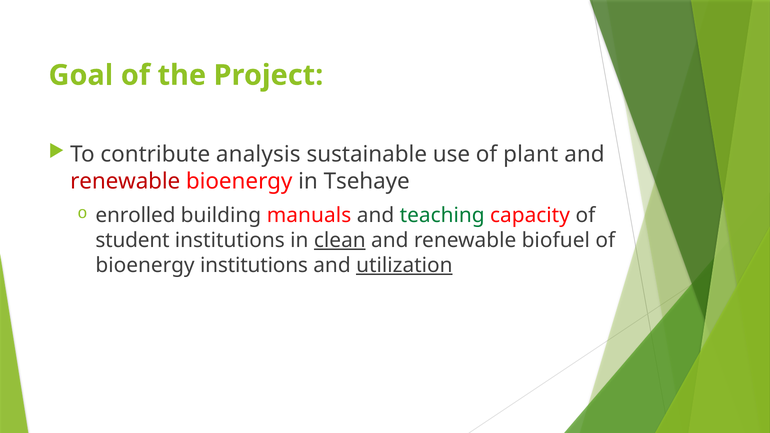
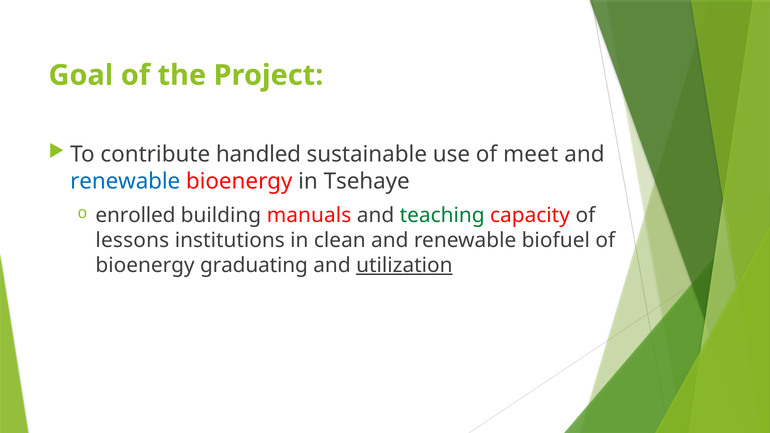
analysis: analysis -> handled (258, 154)
plant: plant -> meet (531, 154)
renewable colour: red -> blue (125, 181)
student: student -> lessons (132, 240)
clean underline: present -> none (340, 240)
bioenergy institutions: institutions -> graduating (254, 265)
